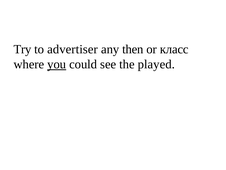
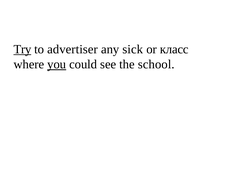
Try underline: none -> present (22, 49)
then: then -> sick (133, 49)
played: played -> school (156, 64)
